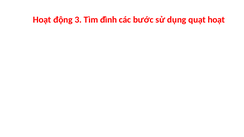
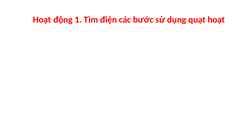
3: 3 -> 1 (78, 20)
đình: đình -> điện (109, 20)
